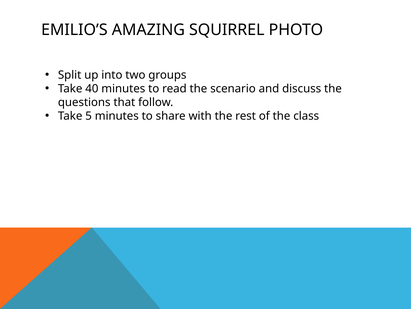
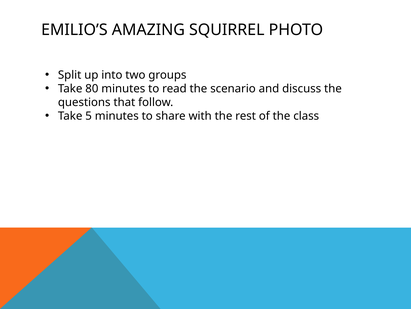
40: 40 -> 80 (92, 88)
